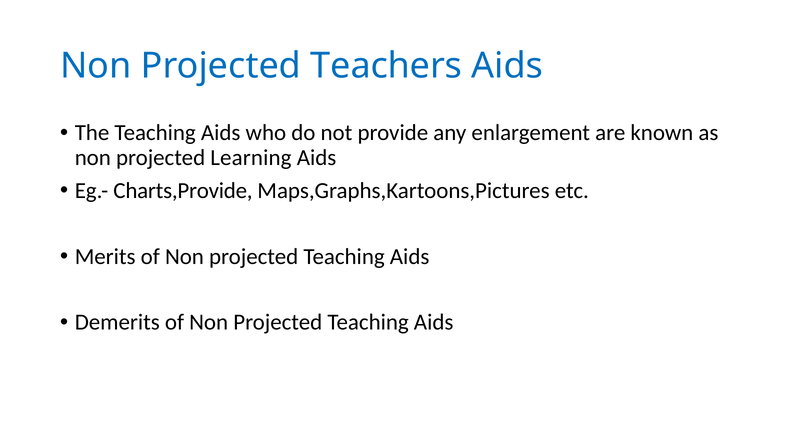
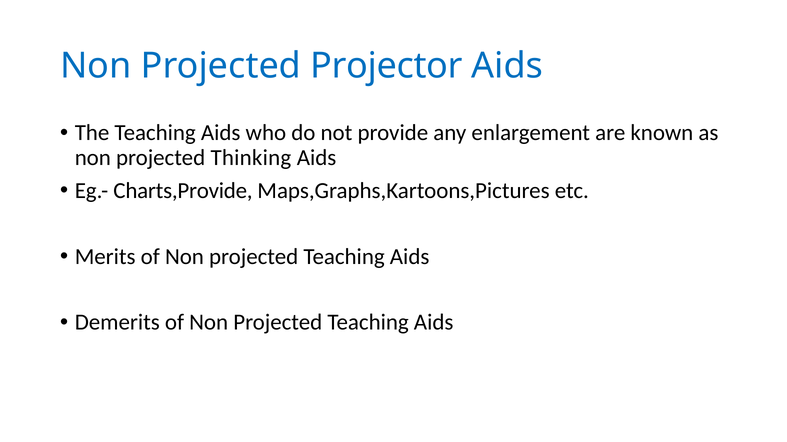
Teachers: Teachers -> Projector (386, 66)
Learning: Learning -> Thinking (251, 158)
